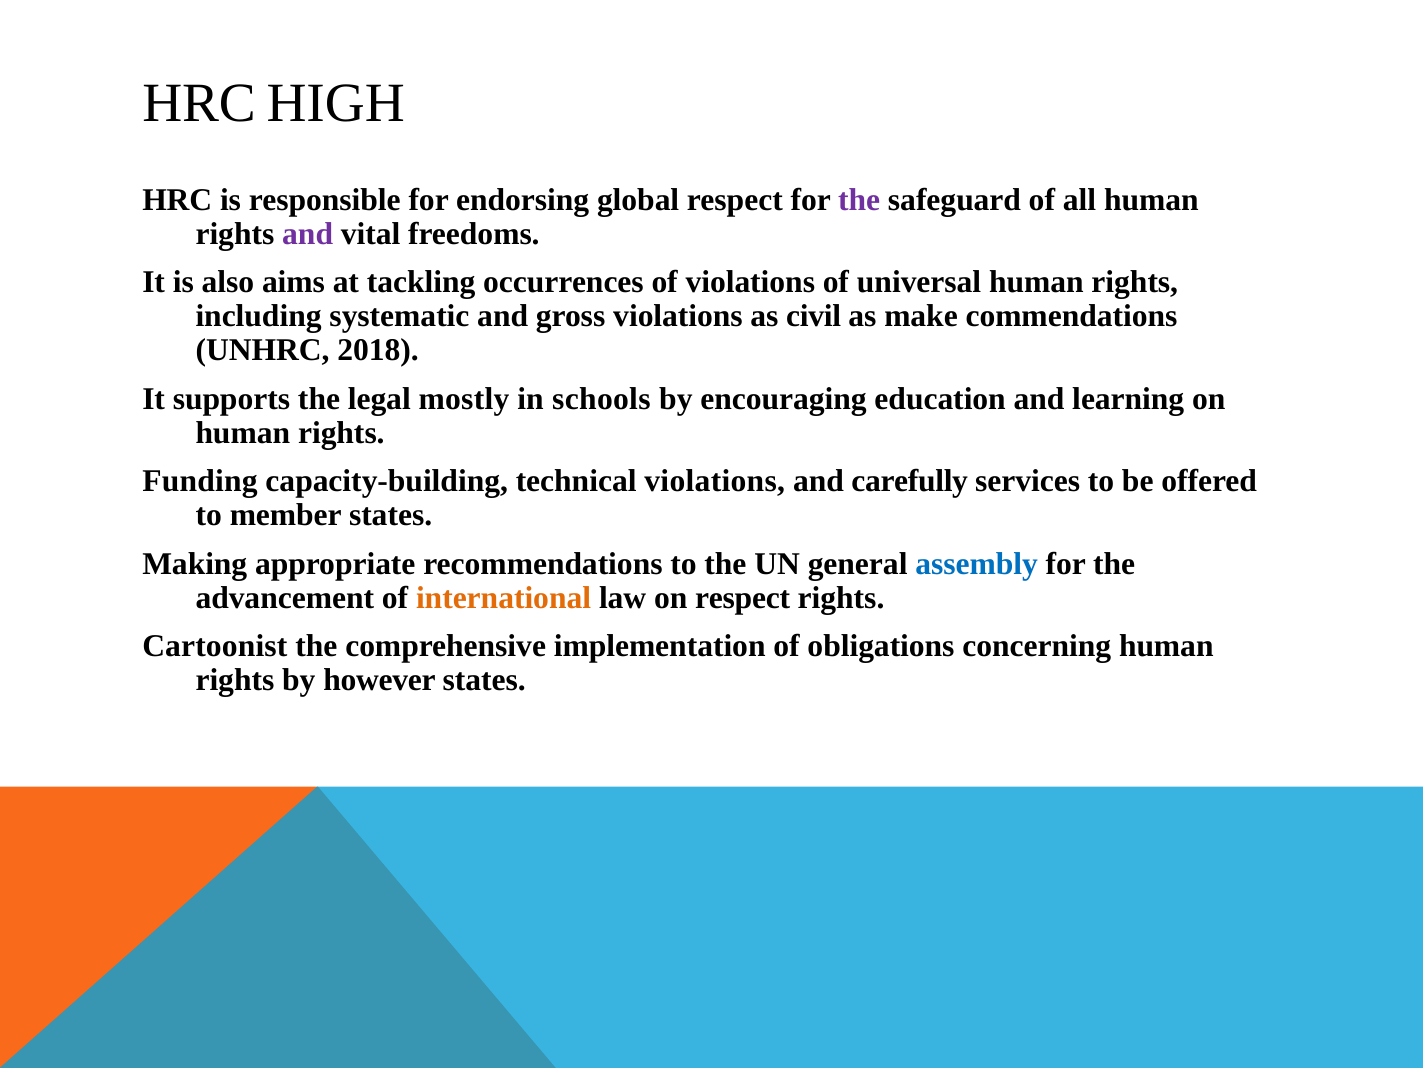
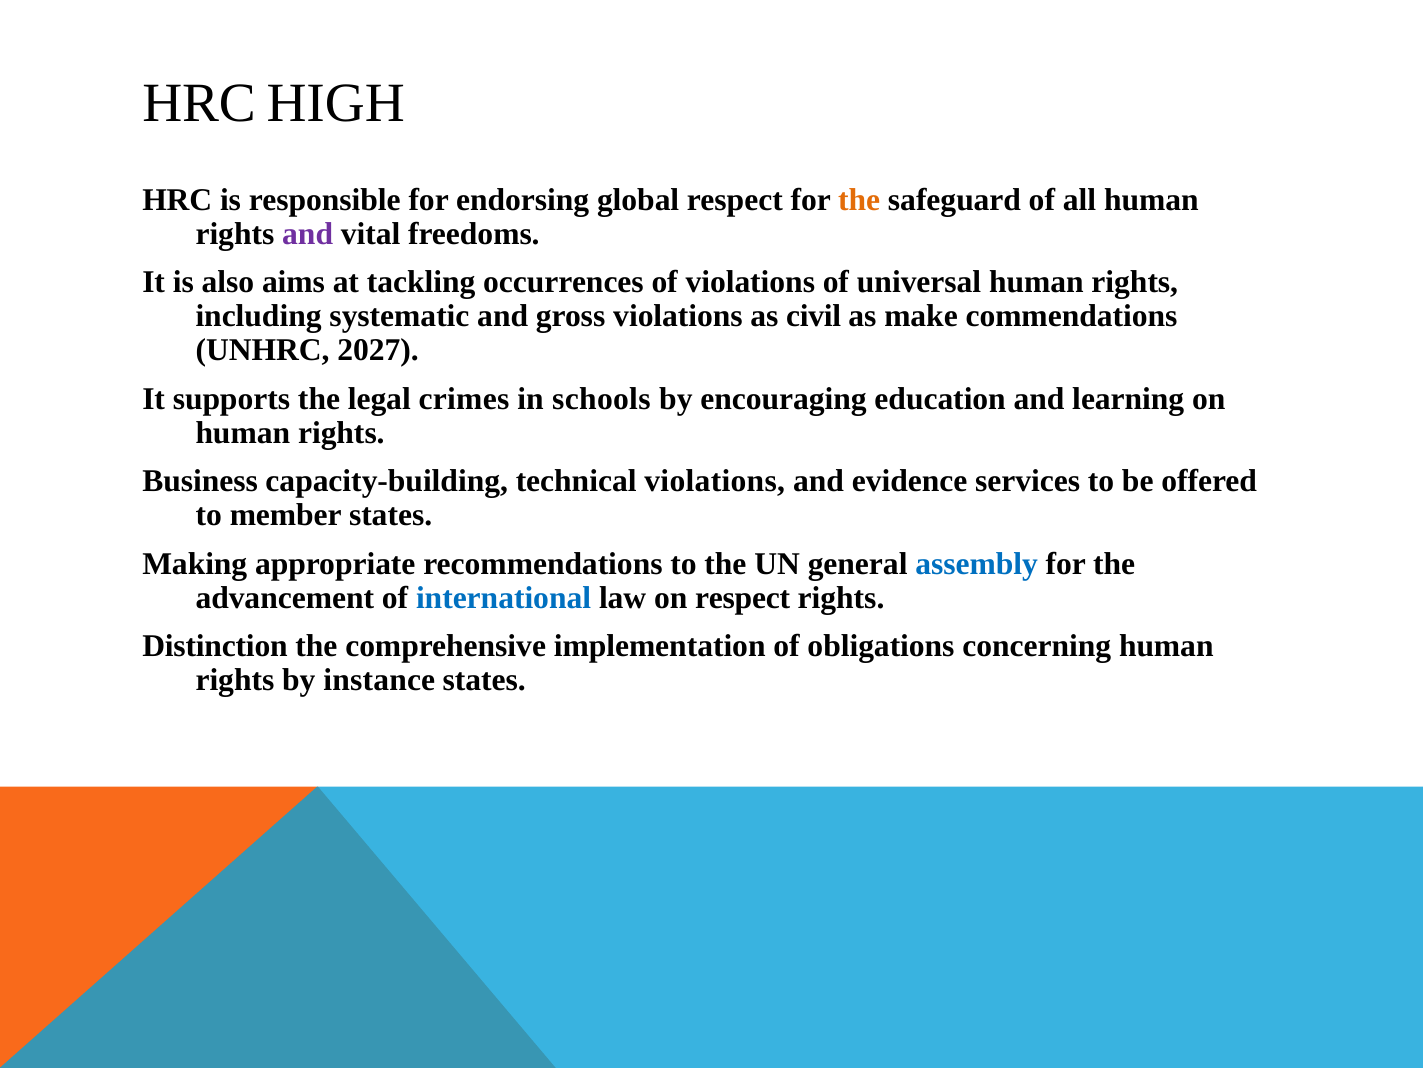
the colour: purple -> orange (859, 200)
2018: 2018 -> 2027 (378, 350)
mostly: mostly -> crimes (464, 398)
Funding: Funding -> Business (200, 481)
carefully: carefully -> evidence (910, 481)
international colour: orange -> blue (504, 597)
Cartoonist: Cartoonist -> Distinction (215, 646)
however: however -> instance (379, 680)
